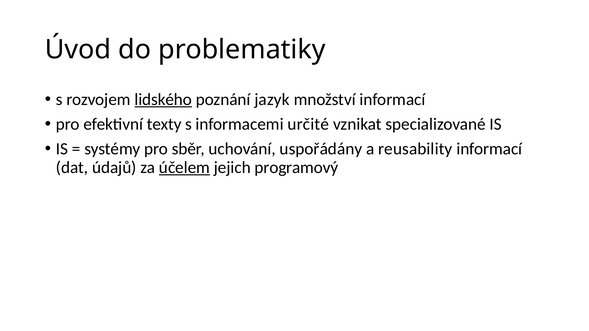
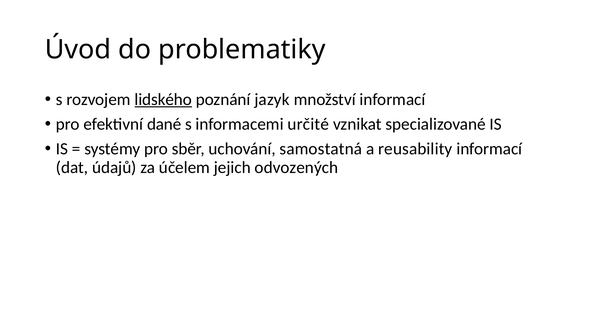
texty: texty -> dané (164, 124)
uspořádány: uspořádány -> samostatná (321, 149)
účelem underline: present -> none (184, 168)
programový: programový -> odvozených (296, 168)
